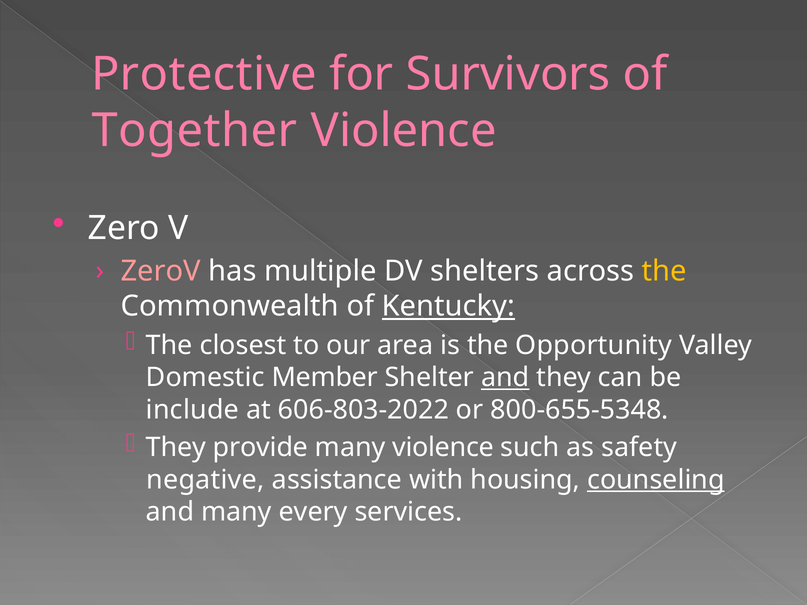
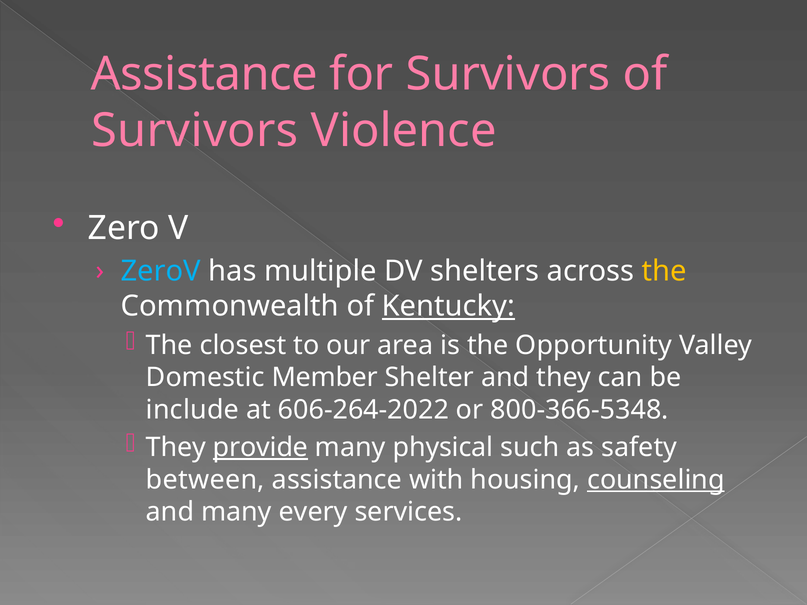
Protective: Protective -> Assistance (204, 74)
Together: Together -> Survivors (195, 131)
ZeroV colour: pink -> light blue (161, 271)
and underline: present -> none (505, 378)
606-803-2022: 606-803-2022 -> 606-264-2022 (363, 410)
800-655-5348: 800-655-5348 -> 800-366-5348 (580, 410)
provide underline: none -> present (260, 448)
many violence: violence -> physical (443, 448)
negative: negative -> between (205, 480)
